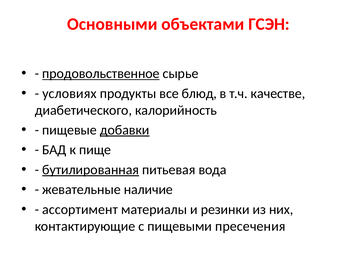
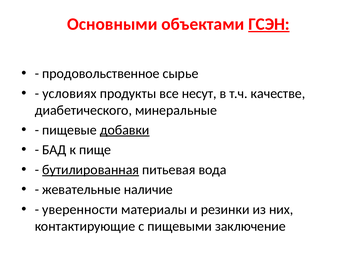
ГСЭН underline: none -> present (269, 24)
продовольственное underline: present -> none (101, 74)
блюд: блюд -> несут (199, 93)
калорийность: калорийность -> минеральные (176, 110)
ассортимент: ассортимент -> уверенности (80, 209)
пресечения: пресечения -> заключение (250, 226)
